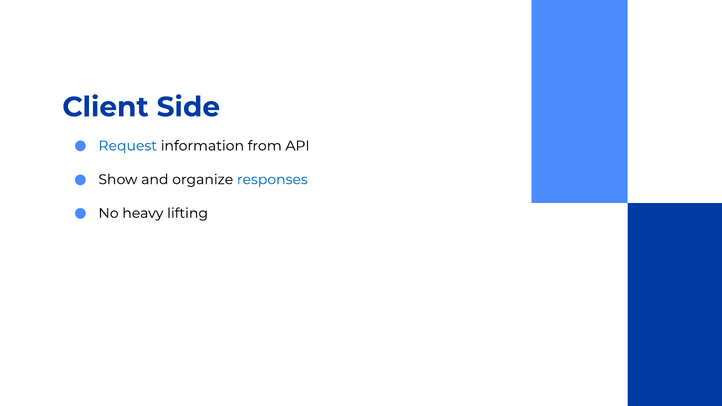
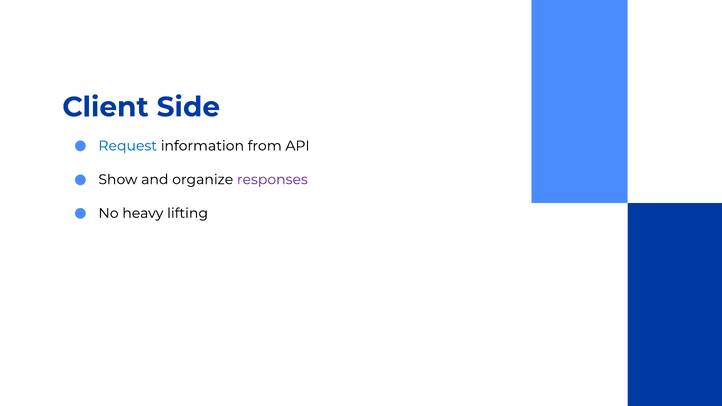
responses colour: blue -> purple (272, 180)
